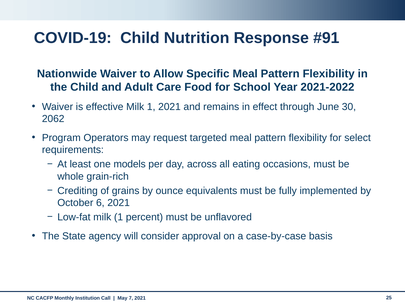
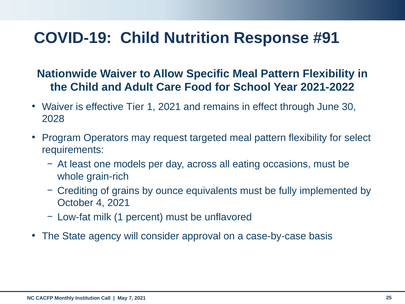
effective Milk: Milk -> Tier (135, 107)
2062: 2062 -> 2028 (53, 119)
6: 6 -> 4 (100, 203)
